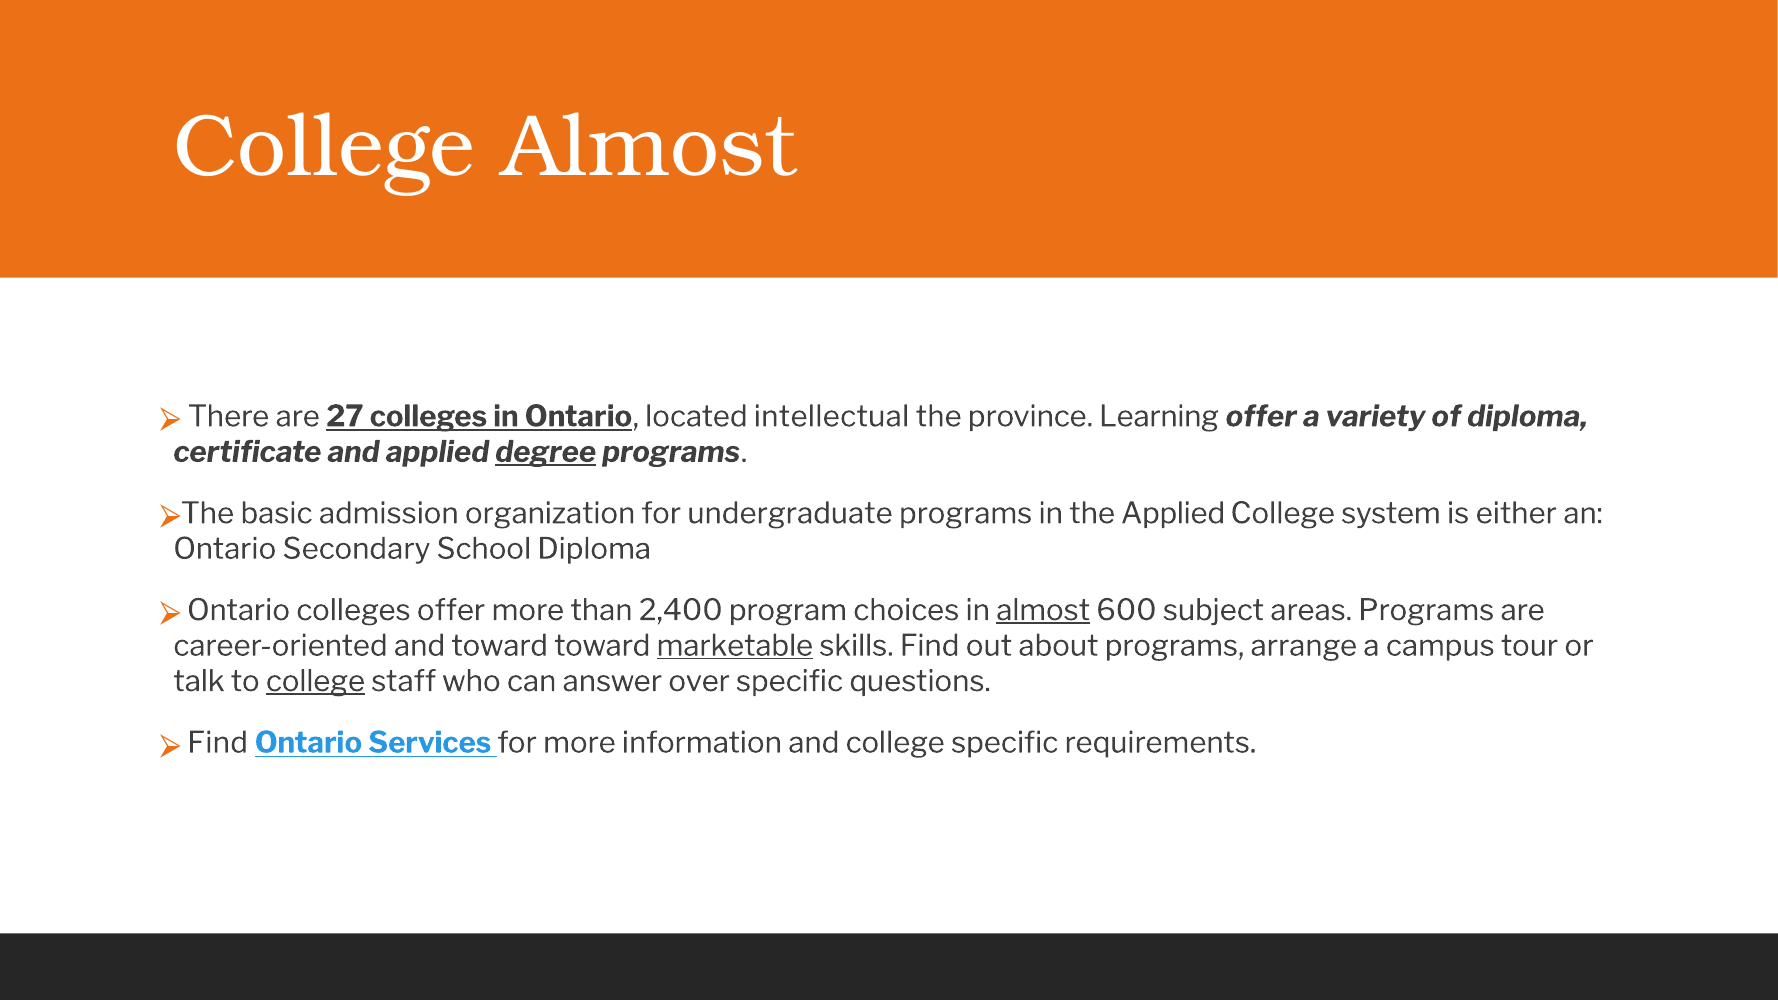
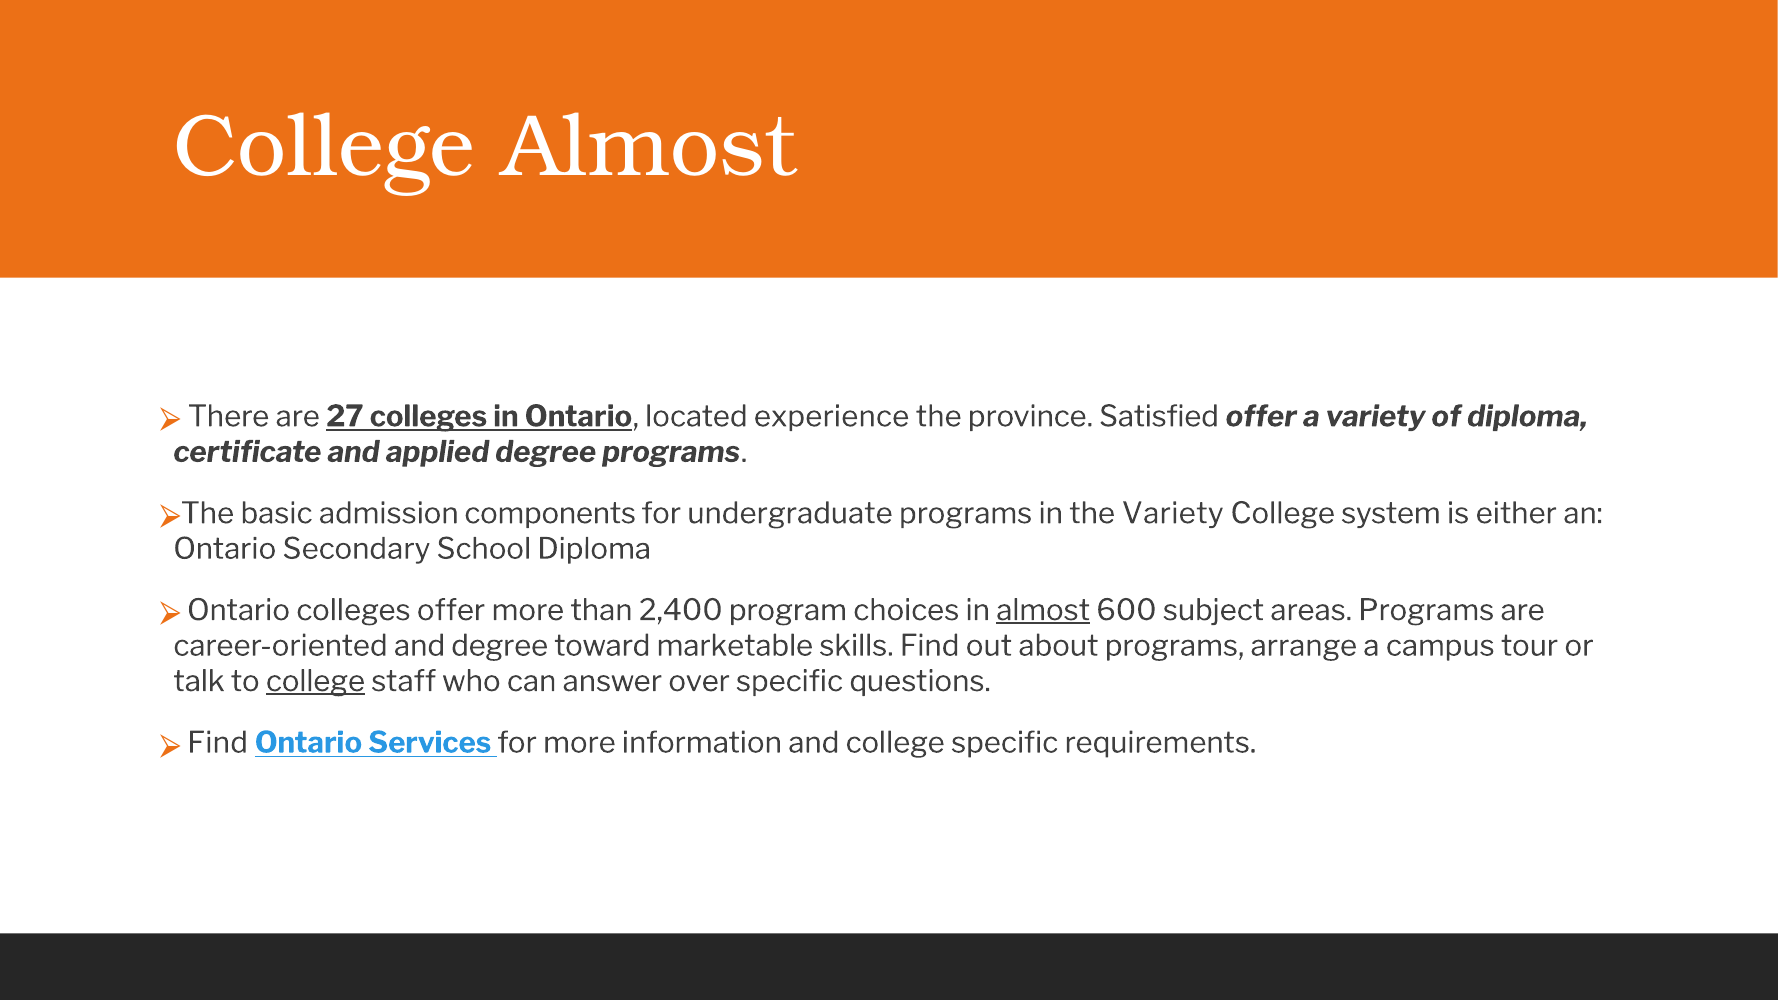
intellectual: intellectual -> experience (832, 417)
Learning: Learning -> Satisfied (1159, 417)
degree underline: present -> none (546, 452)
organization: organization -> components (550, 514)
the Applied: Applied -> Variety (1173, 514)
and toward: toward -> degree (500, 646)
marketable underline: present -> none (735, 646)
